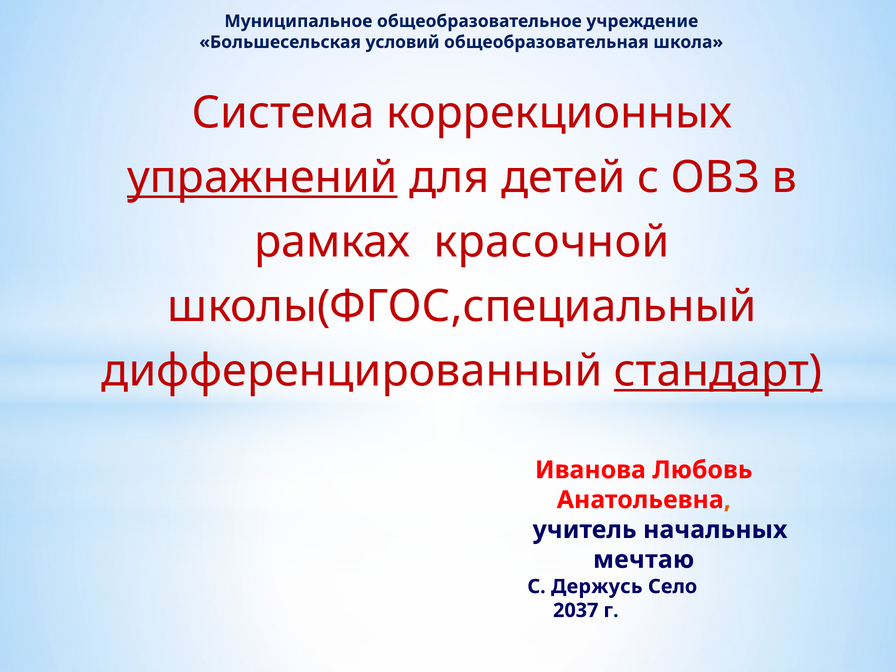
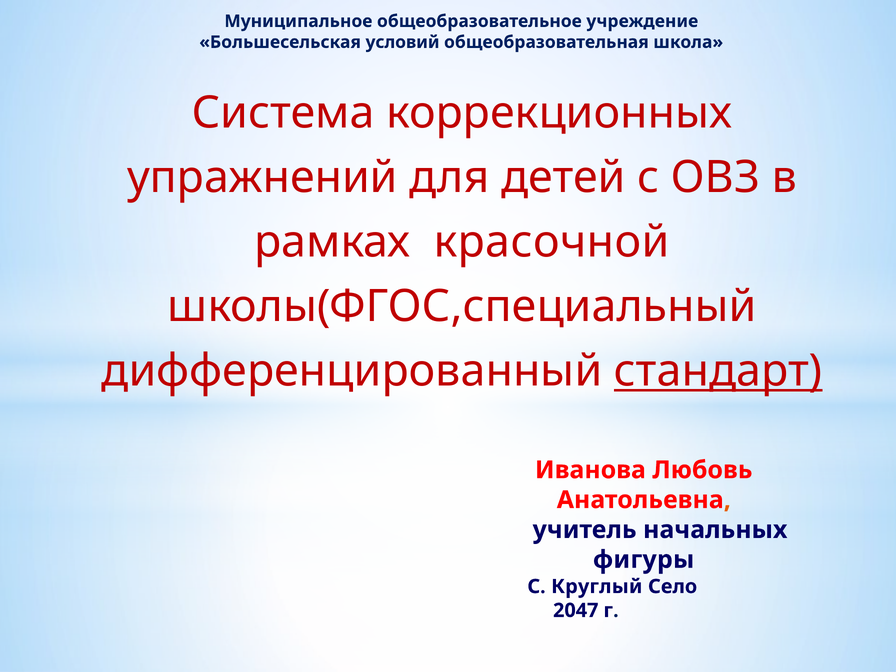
упражнений underline: present -> none (262, 178)
мечтаю: мечтаю -> фигуры (644, 560)
Держусь: Держусь -> Круглый (597, 587)
2037: 2037 -> 2047 (576, 610)
